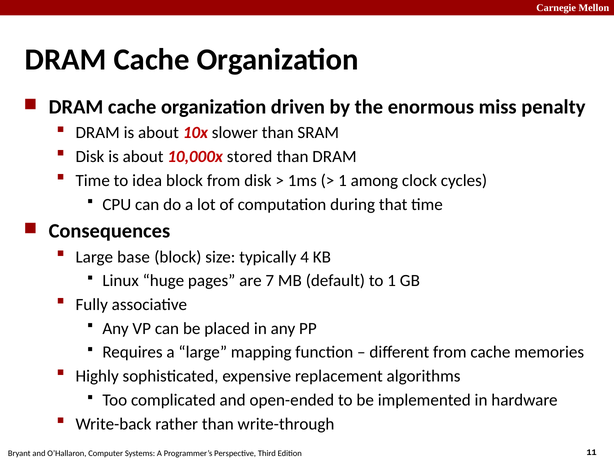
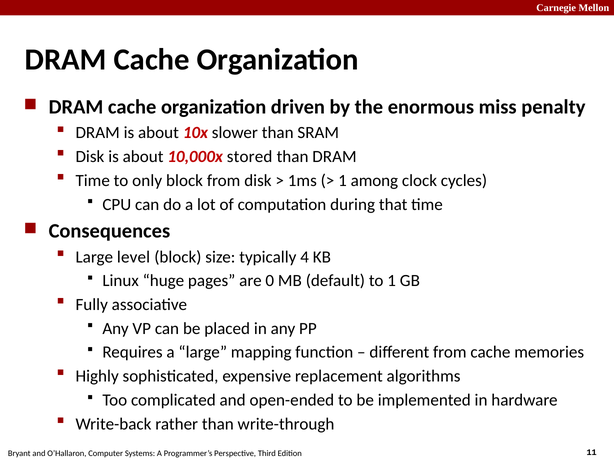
idea: idea -> only (147, 181)
base: base -> level (134, 257)
7: 7 -> 0 (270, 281)
